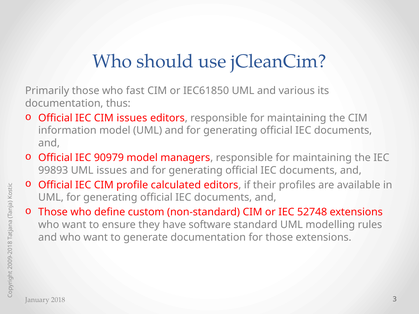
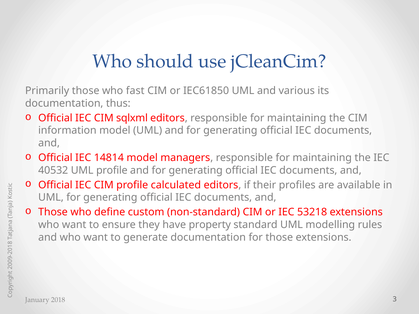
CIM issues: issues -> sqlxml (132, 118)
90979: 90979 -> 14814 (109, 158)
99893: 99893 -> 40532 (53, 170)
UML issues: issues -> profile (112, 170)
52748: 52748 -> 53218 (312, 212)
software: software -> property (210, 225)
